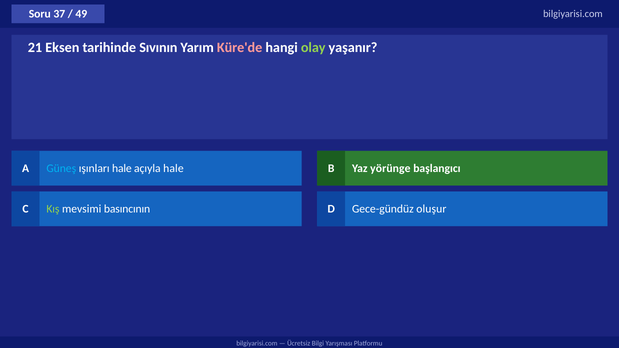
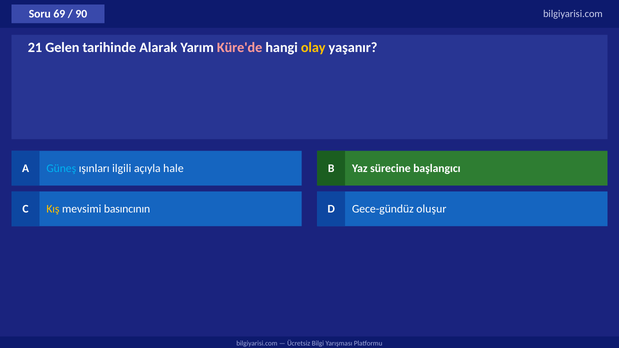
37: 37 -> 69 (59, 14)
49: 49 -> 90 (81, 14)
Eksen: Eksen -> Gelen (62, 48)
Sıvının: Sıvının -> Alarak (158, 48)
olay colour: light green -> yellow (313, 48)
ışınları hale: hale -> ilgili (122, 168)
yörünge: yörünge -> sürecine (390, 168)
Kış colour: light green -> yellow (53, 209)
